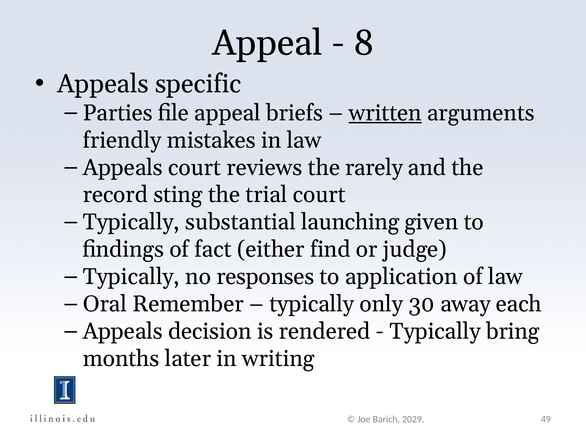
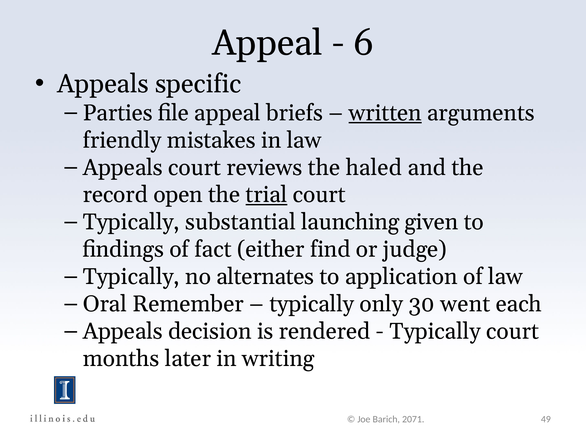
8: 8 -> 6 (364, 43)
rarely: rarely -> haled (374, 168)
sting: sting -> open (178, 195)
trial underline: none -> present (266, 195)
responses: responses -> alternates (265, 277)
away: away -> went (465, 304)
Typically bring: bring -> court (513, 332)
2029: 2029 -> 2071 (413, 420)
